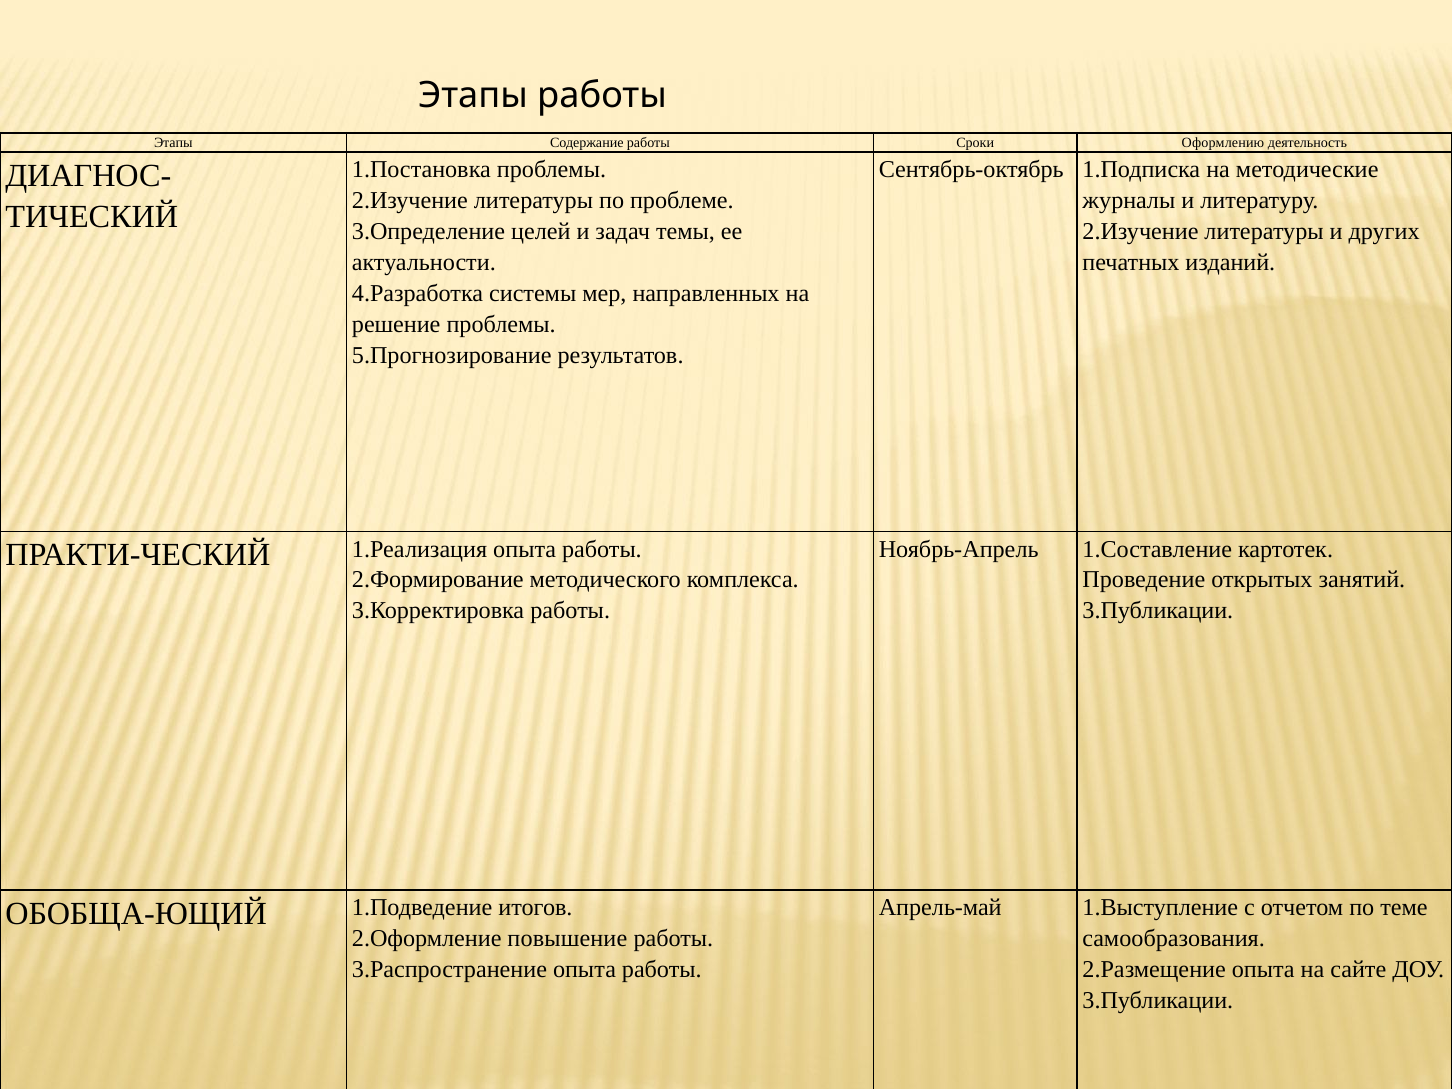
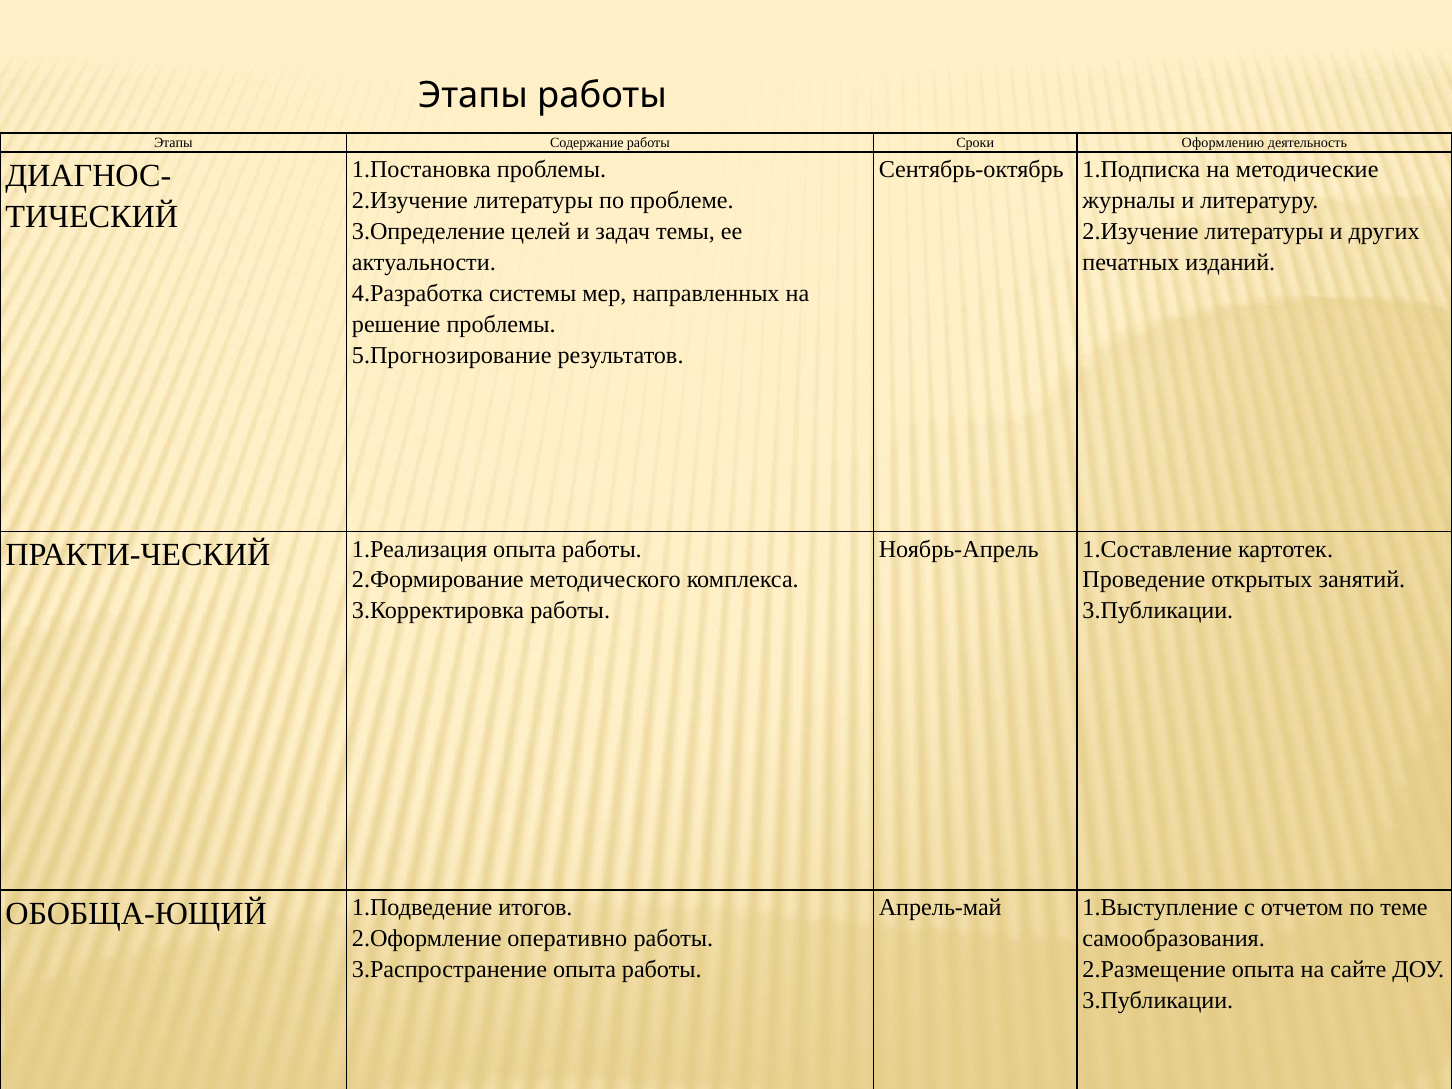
повышение: повышение -> оперативно (567, 939)
